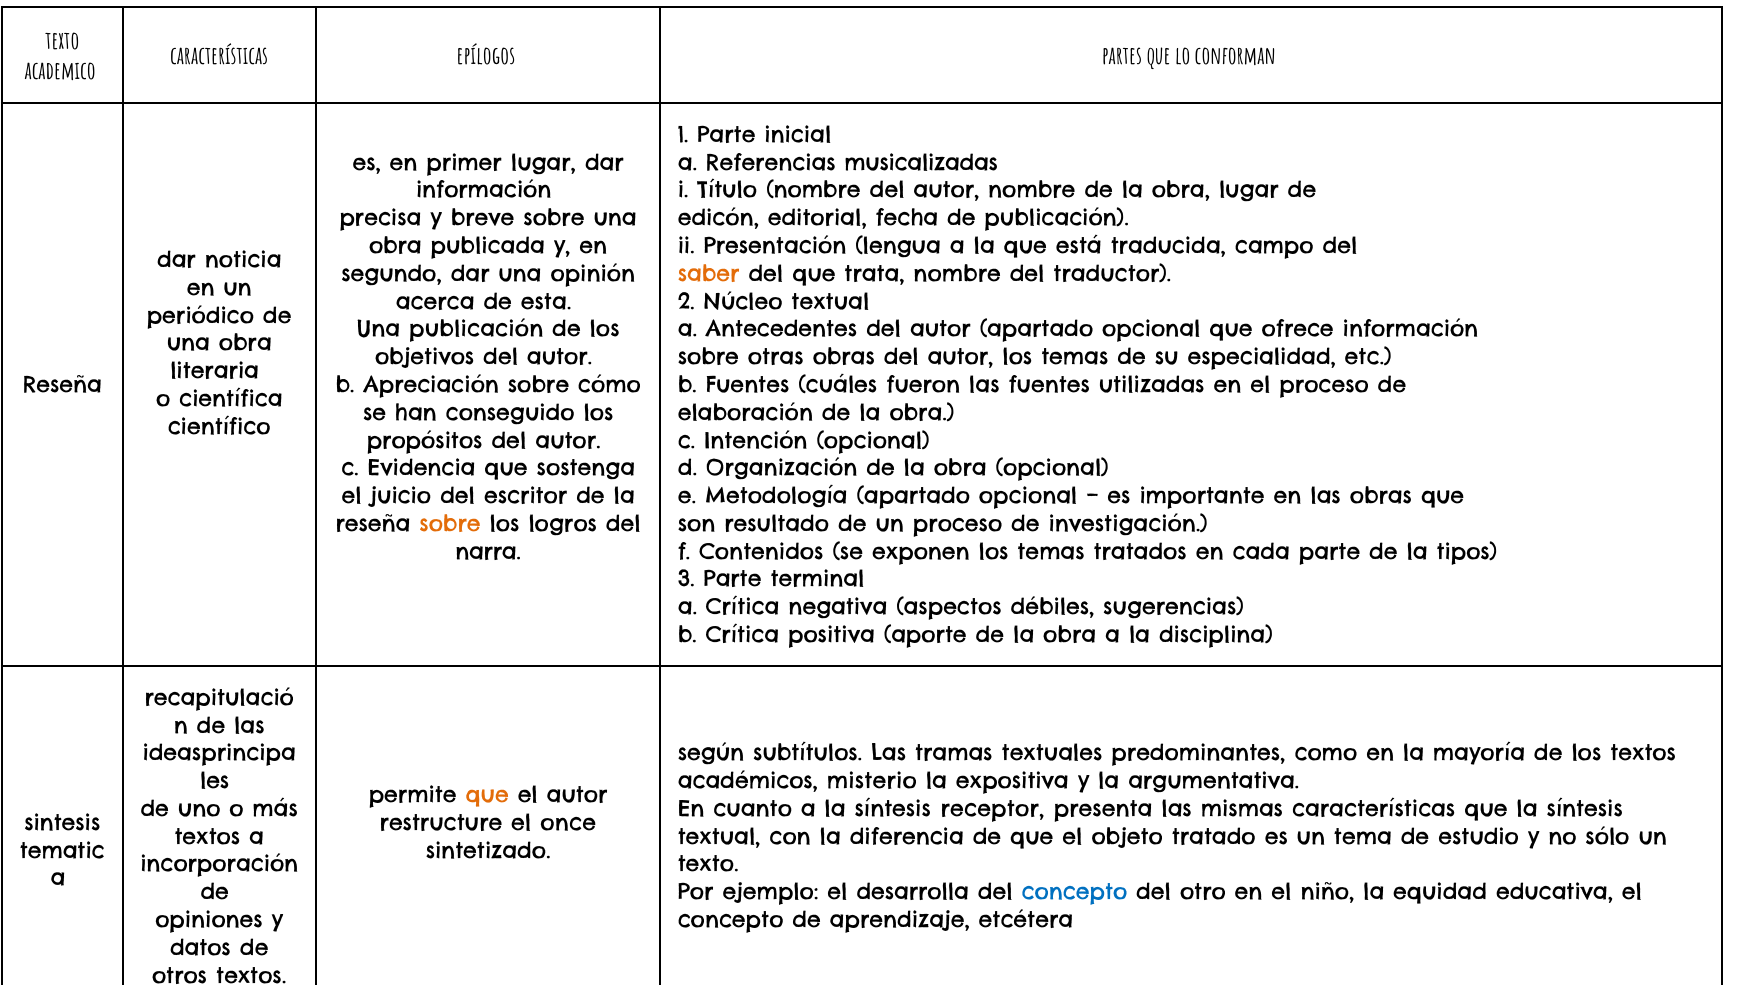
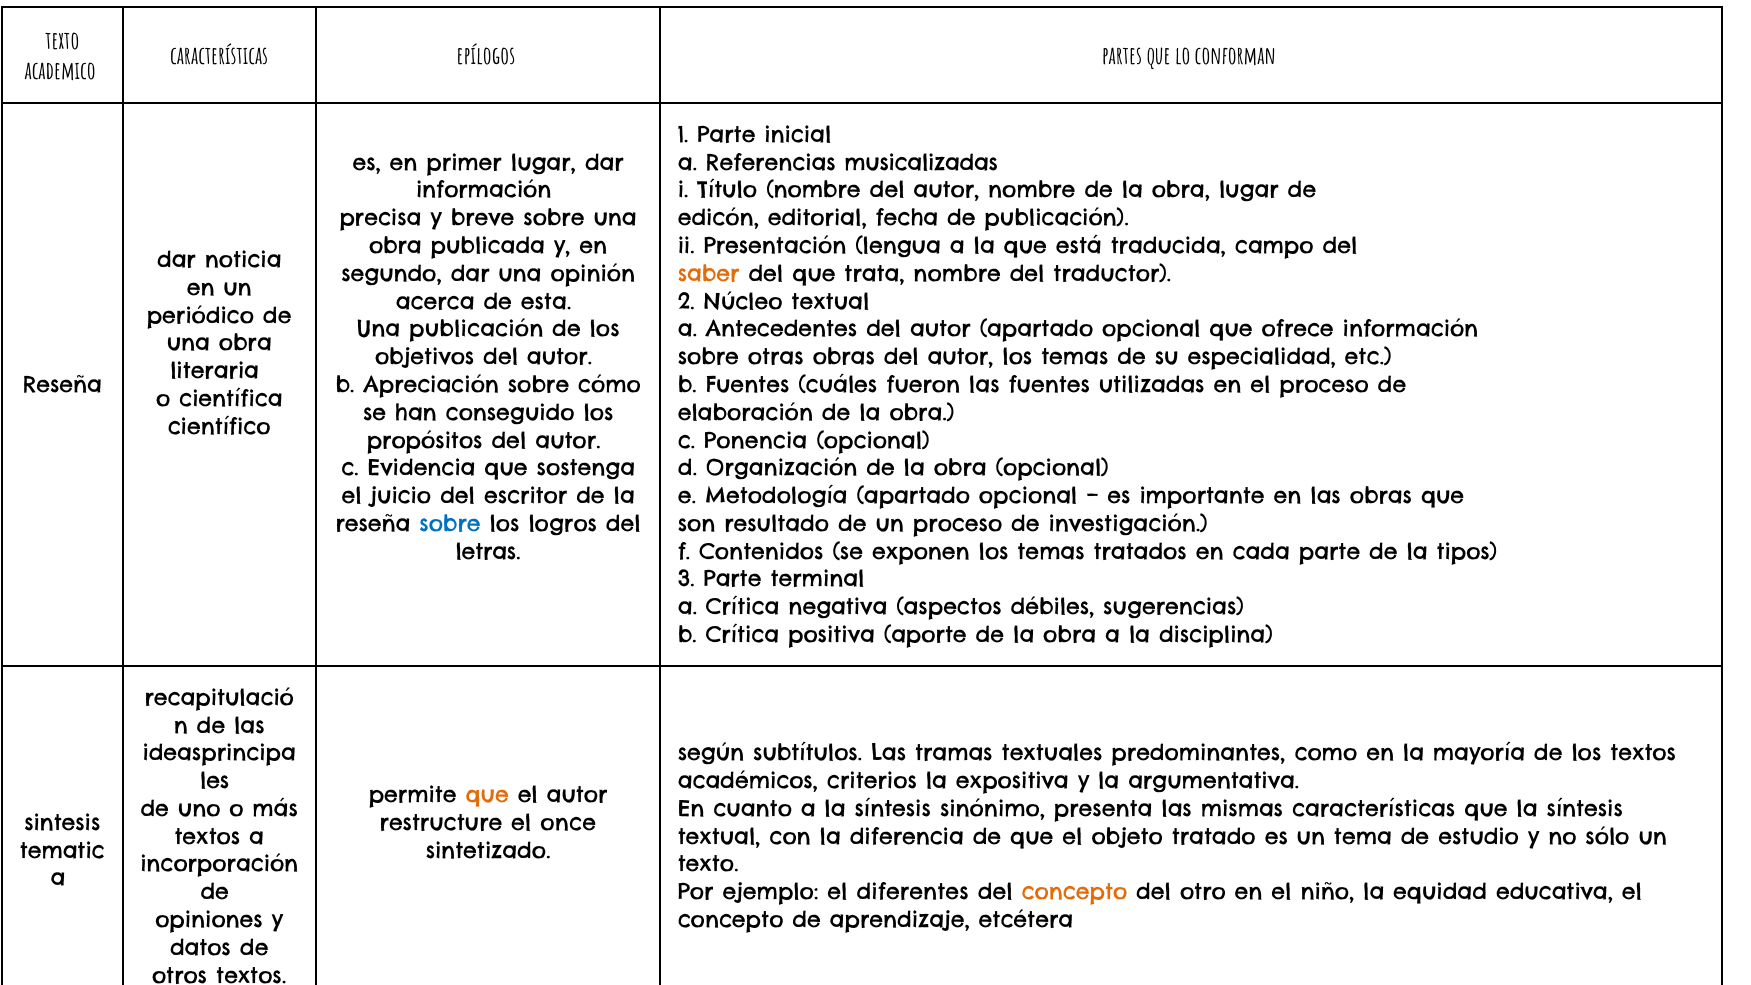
Intención: Intención -> Ponencia (756, 441)
sobre colour: orange -> blue (450, 524)
narra: narra -> letras (488, 552)
misterio: misterio -> criterios (872, 781)
receptor: receptor -> sinónimo (993, 809)
desarrolla: desarrolla -> diferentes (913, 892)
concepto colour: blue -> orange (1074, 892)
